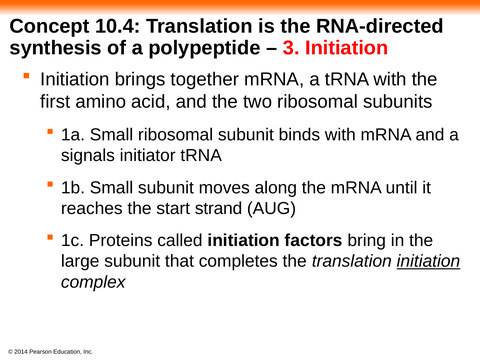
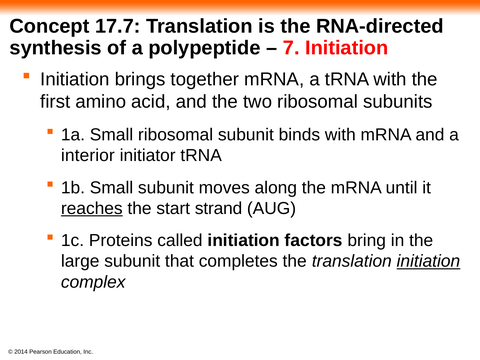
10.4: 10.4 -> 17.7 (118, 26)
3: 3 -> 7 (291, 48)
signals: signals -> interior (88, 156)
reaches underline: none -> present (92, 208)
